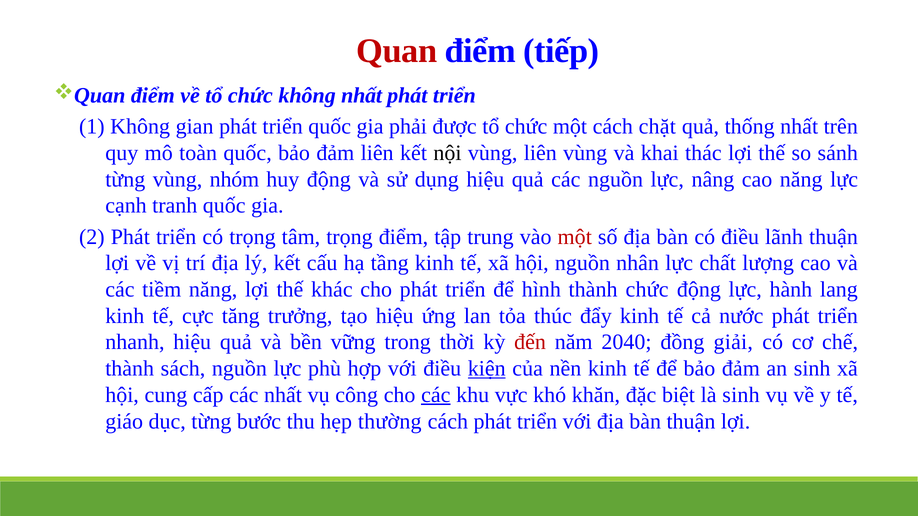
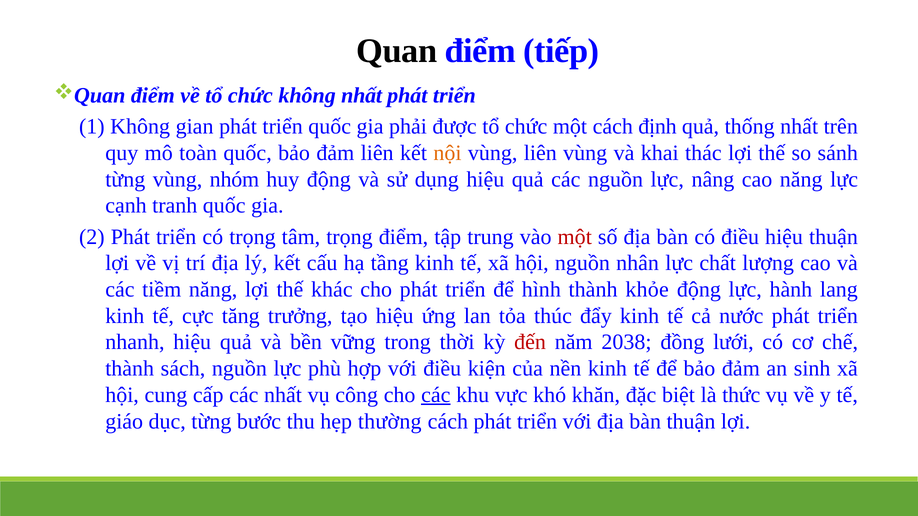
Quan colour: red -> black (397, 51)
chặt: chặt -> định (657, 127)
nội colour: black -> orange (447, 153)
điều lãnh: lãnh -> hiệu (784, 237)
thành chức: chức -> khỏe (647, 290)
2040: 2040 -> 2038 (626, 342)
giải: giải -> lưới (733, 342)
kiện underline: present -> none (487, 369)
là sinh: sinh -> thức (741, 395)
